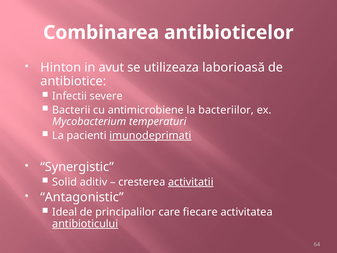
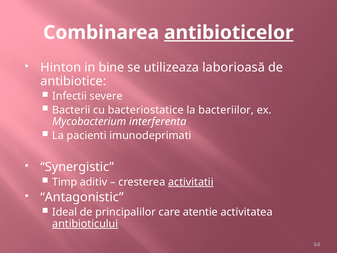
antibioticelor underline: none -> present (229, 33)
avut: avut -> bine (111, 67)
antimicrobiene: antimicrobiene -> bacteriostatice (146, 110)
temperaturi: temperaturi -> interferenta (158, 121)
imunodeprimati underline: present -> none (150, 135)
Solid: Solid -> Timp (65, 182)
fiecare: fiecare -> atentie (200, 212)
